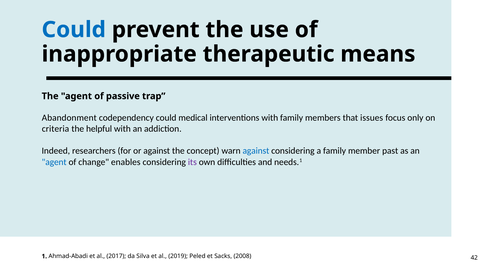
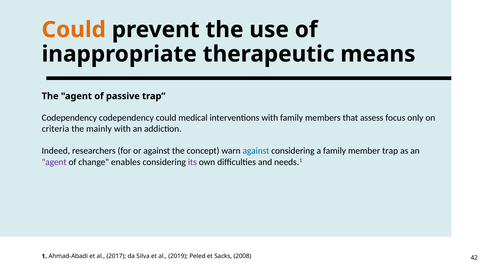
Could colour: blue -> orange (74, 30)
Abandonment: Abandonment -> Codependency (69, 118)
issues: issues -> assess (372, 118)
helpful: helpful -> mainly (99, 129)
member past: past -> trap (390, 151)
agent colour: blue -> purple (54, 162)
